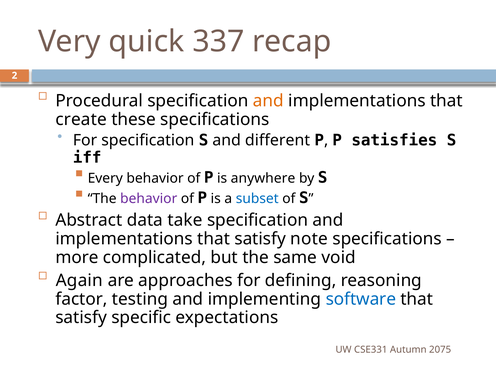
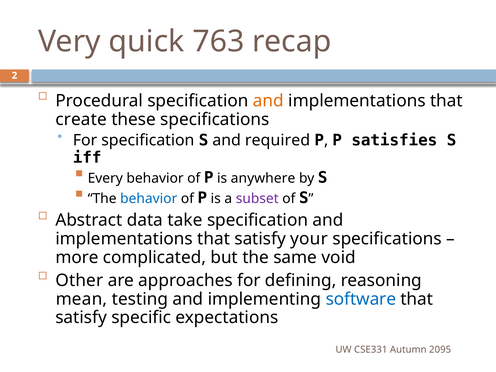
337: 337 -> 763 (218, 41)
different: different -> required (278, 140)
behavior colour: purple -> blue (149, 199)
subset colour: blue -> purple (257, 199)
note: note -> your (309, 239)
Again: Again -> Other (79, 280)
factor: factor -> mean (81, 299)
2075: 2075 -> 2095 (440, 350)
